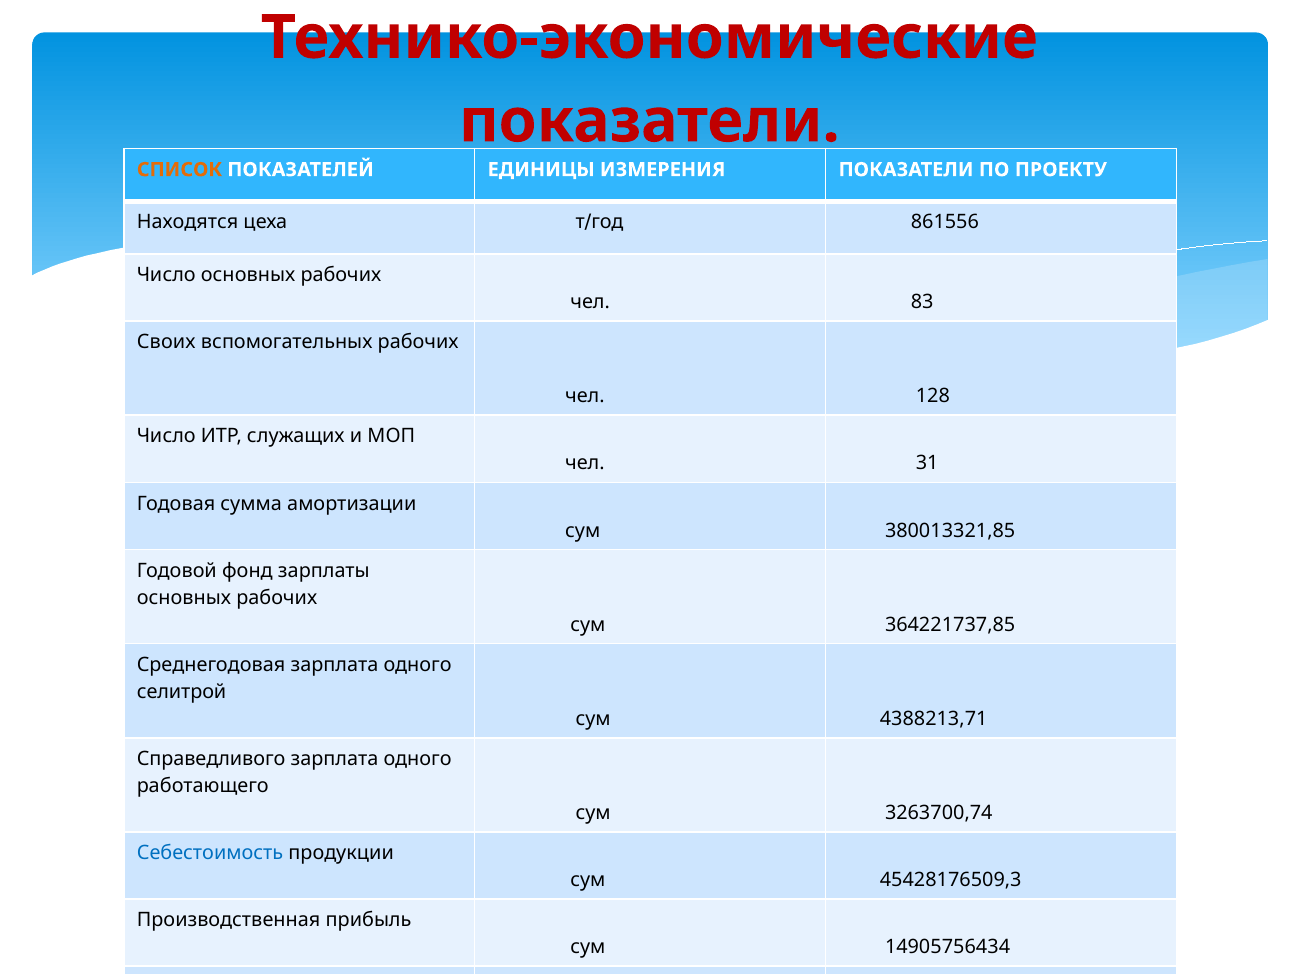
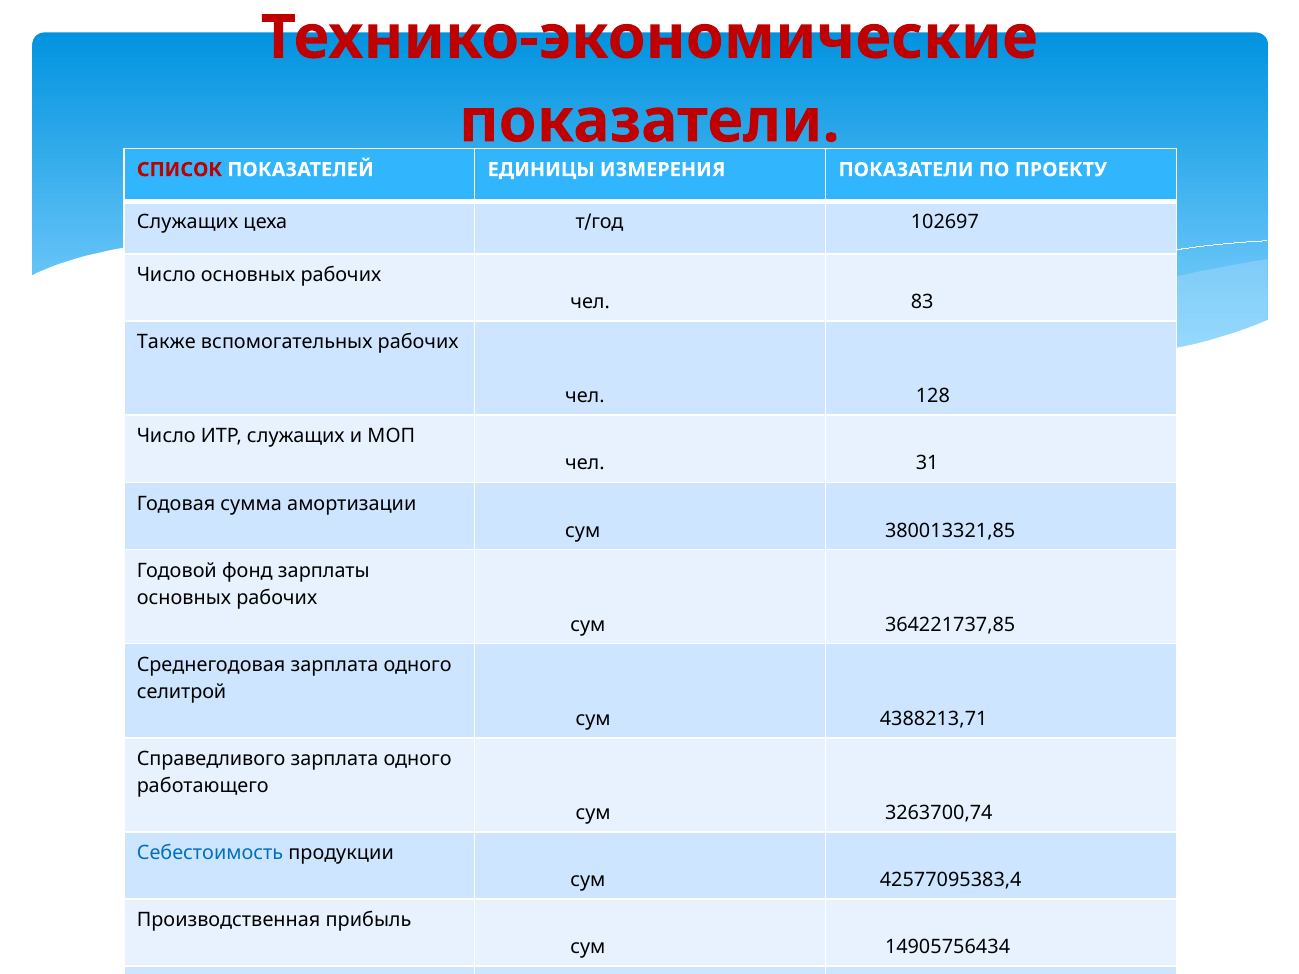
СПИСОК colour: orange -> red (179, 170)
861556: 861556 -> 102697 (945, 222)
Находятся: Находятся -> Служащих (188, 222)
Своих: Своих -> Также (166, 342)
45428176509,3: 45428176509,3 -> 42577095383,4 (951, 880)
